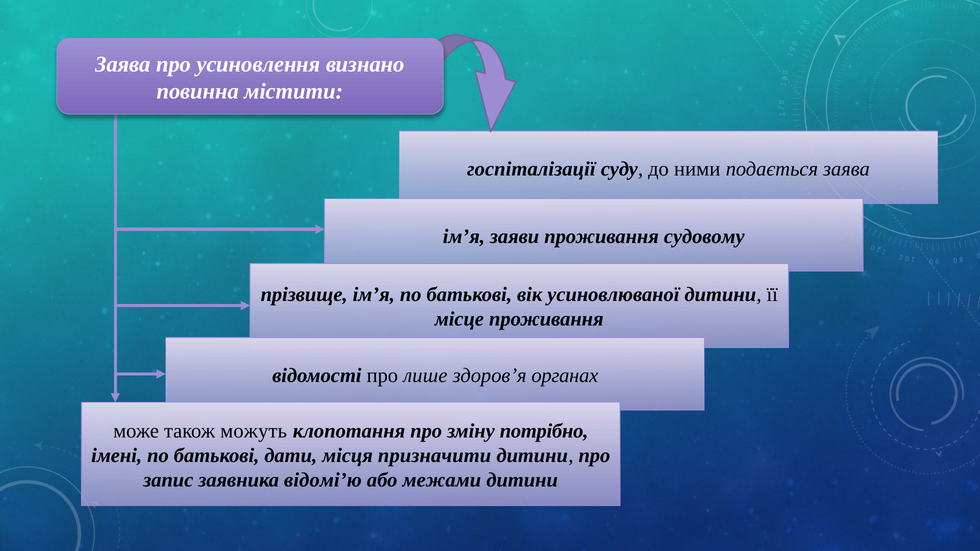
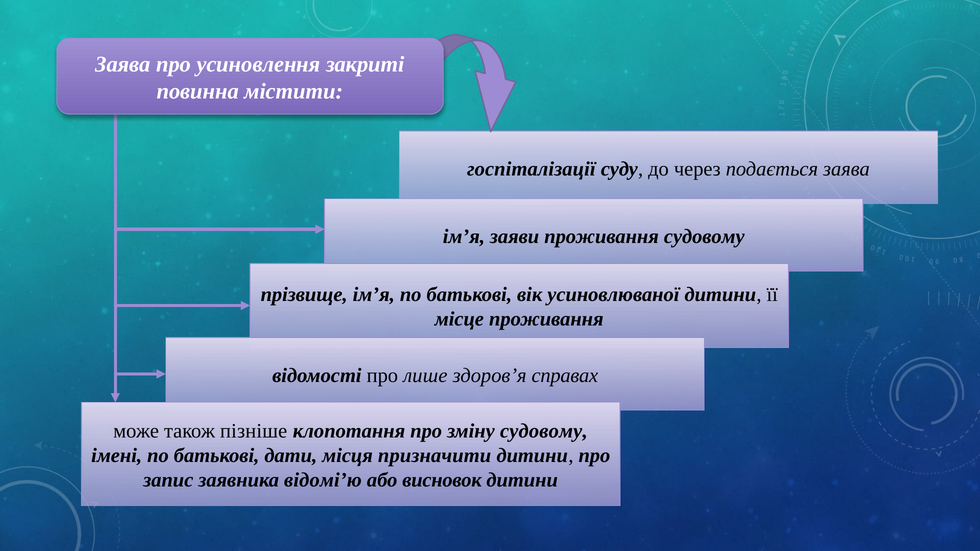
визнано: визнано -> закриті (365, 64)
ними: ними -> через (697, 169)
органах: органах -> справах (565, 376)
можуть: можуть -> пізніше (254, 431)
зміну потрібно: потрібно -> судовому (544, 431)
межами: межами -> висновок (442, 480)
